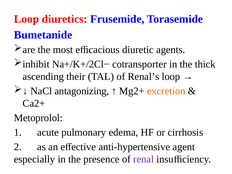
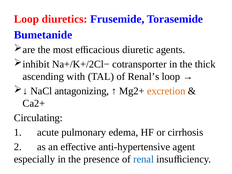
their: their -> with (76, 77)
Metoprolol: Metoprolol -> Circulating (38, 118)
renal colour: purple -> blue (144, 159)
